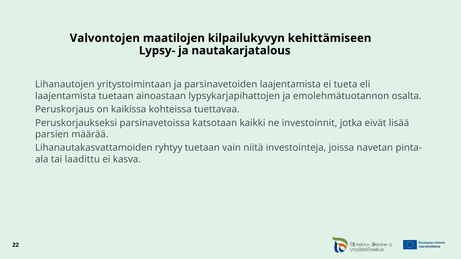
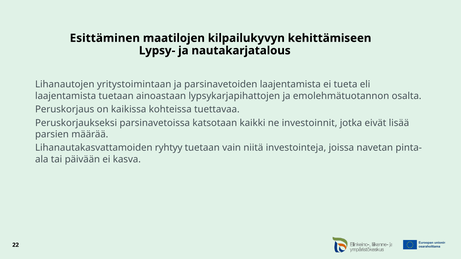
Valvontojen: Valvontojen -> Esittäminen (105, 38)
laadittu: laadittu -> päivään (82, 160)
